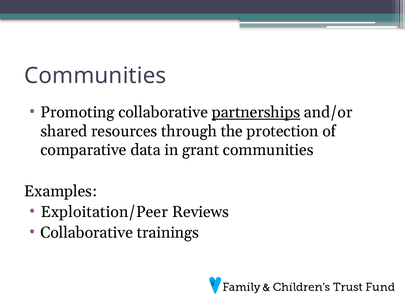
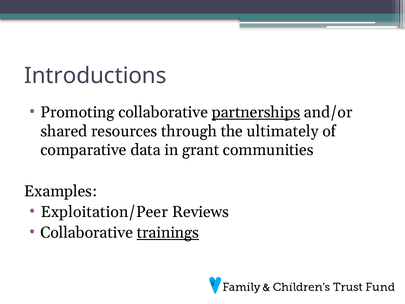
Communities: Communities -> Introductions (95, 76)
protection: protection -> ultimately (283, 131)
trainings underline: none -> present (168, 232)
